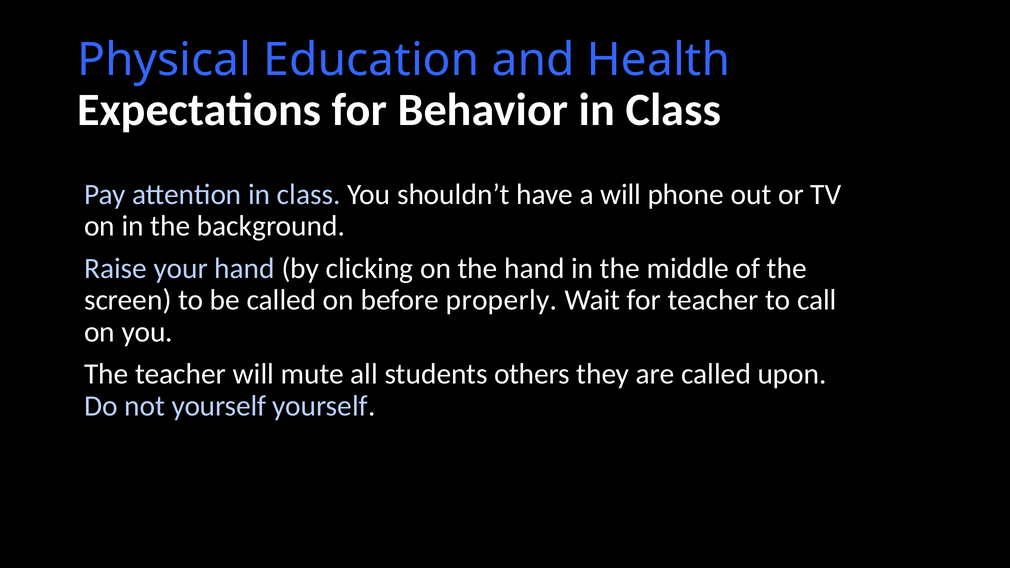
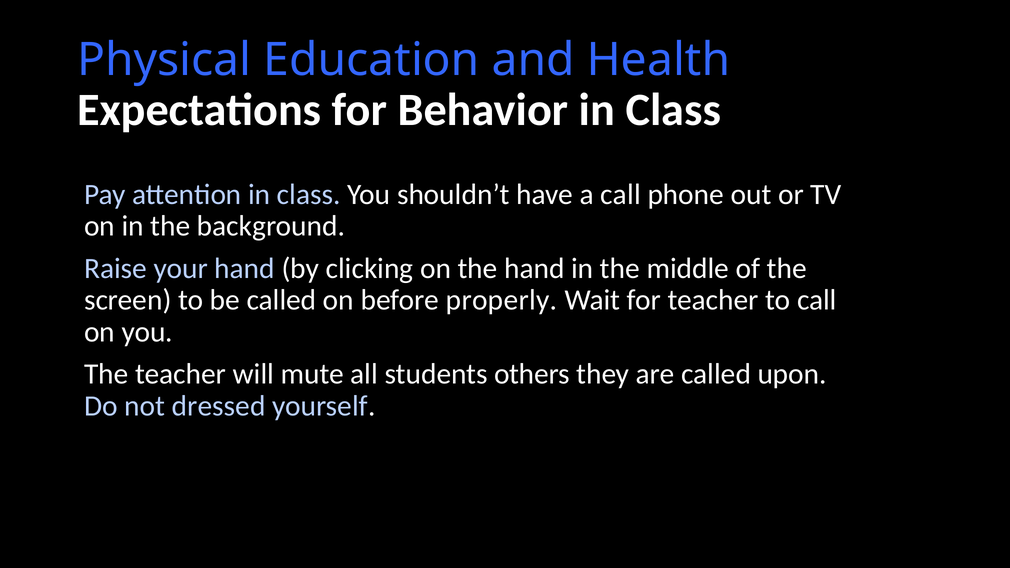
a will: will -> call (621, 194)
not yourself: yourself -> dressed (219, 406)
